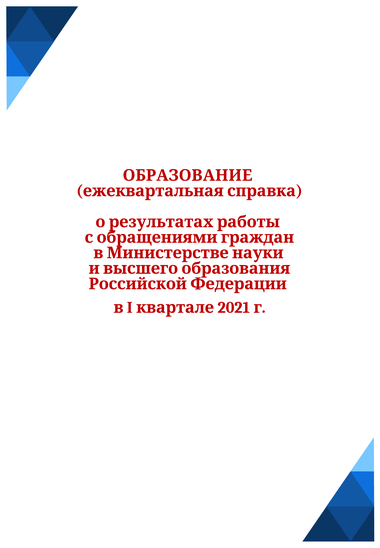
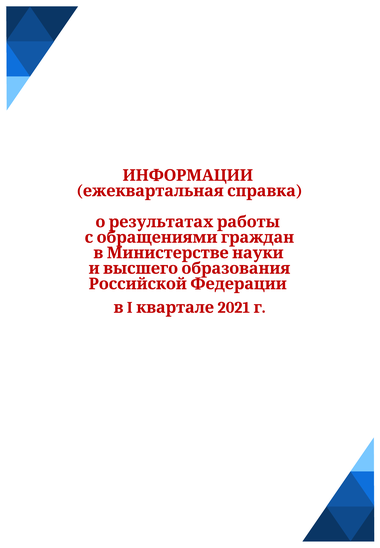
ОБРАЗОВАНИЕ: ОБРАЗОВАНИЕ -> ИНФОРМАЦИИ (188, 176)
